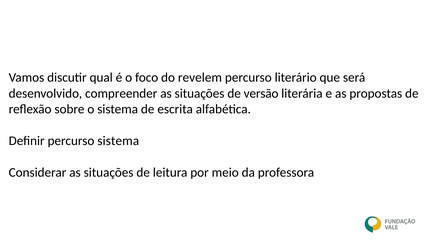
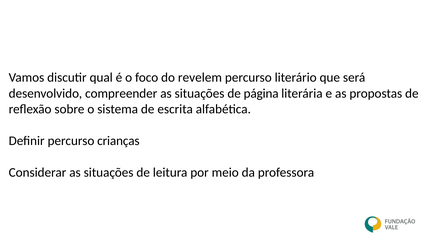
versão: versão -> página (261, 93)
percurso sistema: sistema -> crianças (118, 141)
